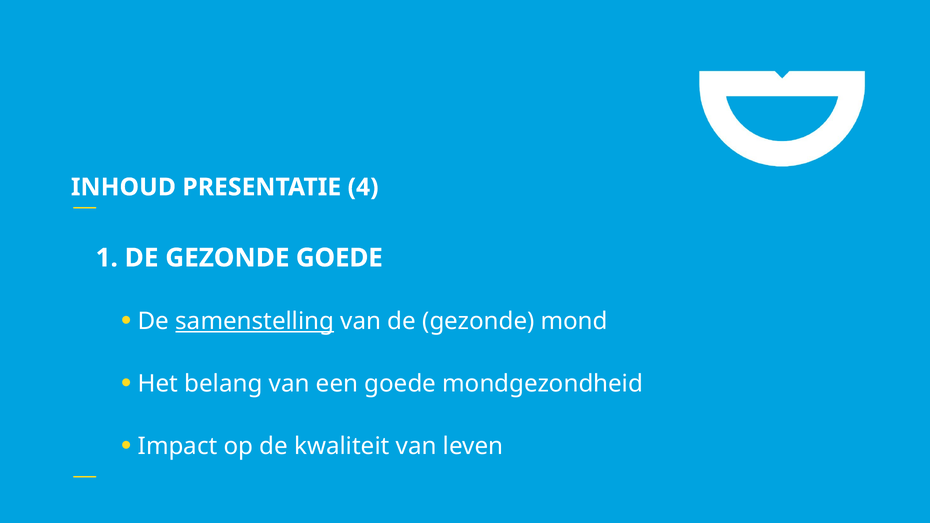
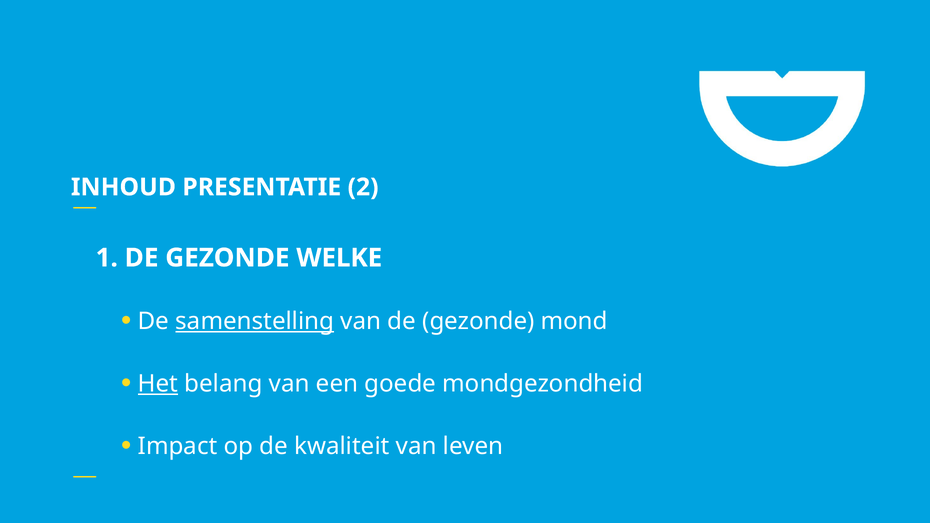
4: 4 -> 2 (363, 187)
GEZONDE GOEDE: GOEDE -> WELKE (339, 258)
Het underline: none -> present (158, 384)
